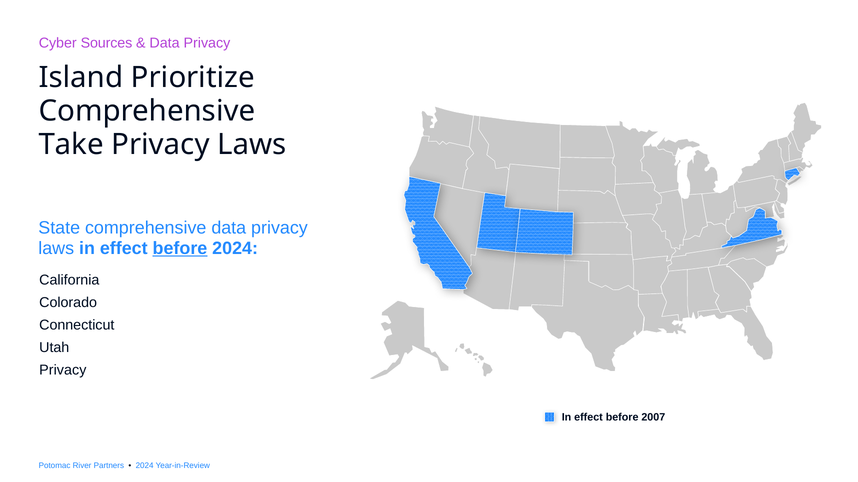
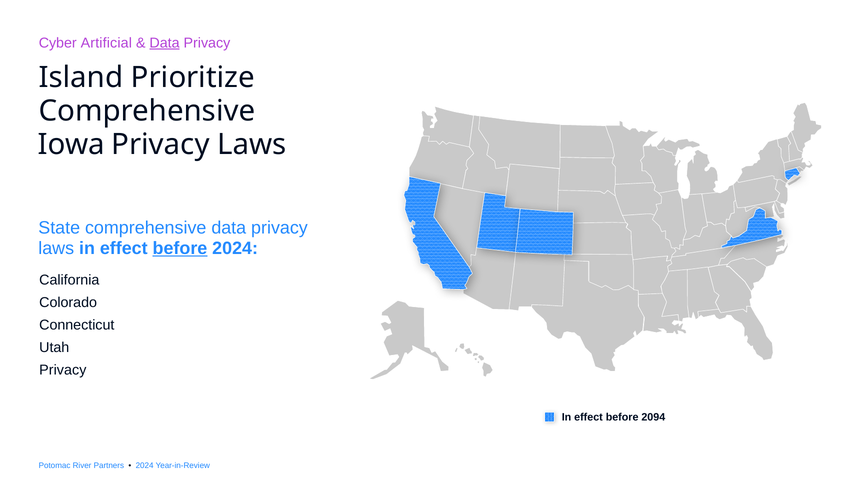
Sources: Sources -> Artificial (106, 43)
Data underline: none -> present (165, 43)
Take: Take -> Iowa (71, 145)
2007: 2007 -> 2094 (653, 418)
